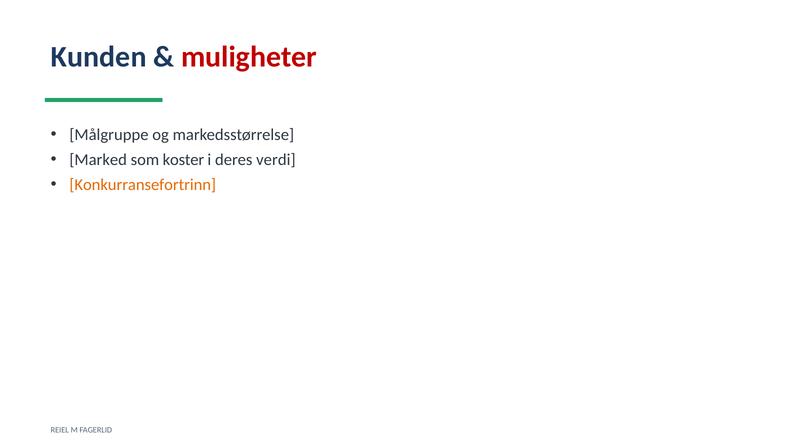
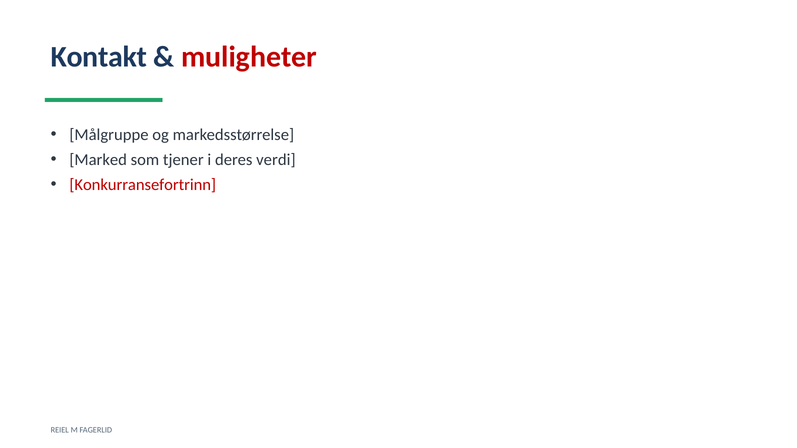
Kunden: Kunden -> Kontakt (99, 57)
koster: koster -> tjener (183, 160)
Konkurransefortrinn colour: orange -> red (143, 185)
